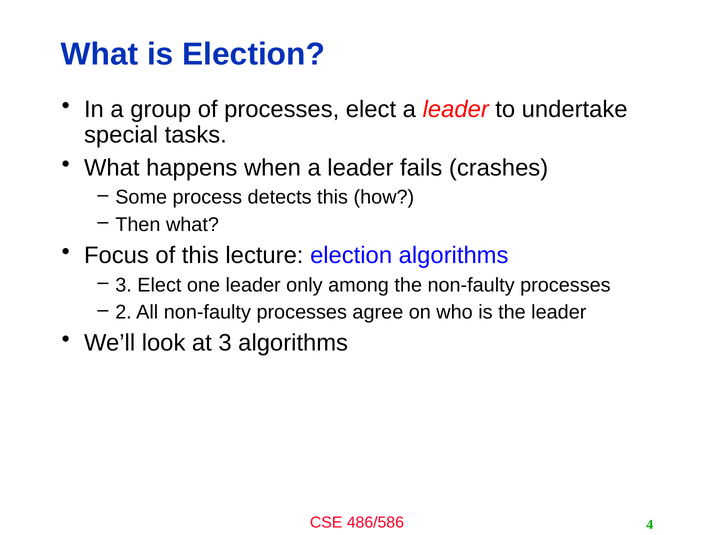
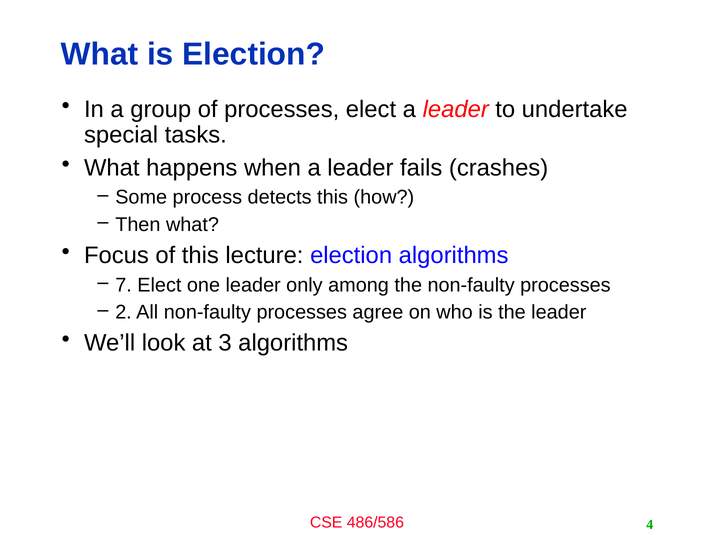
3: 3 -> 7 (124, 285)
